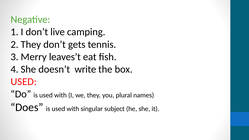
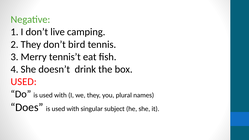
gets: gets -> bird (77, 44)
leaves’t: leaves’t -> tennis’t (65, 57)
write: write -> drink (85, 69)
